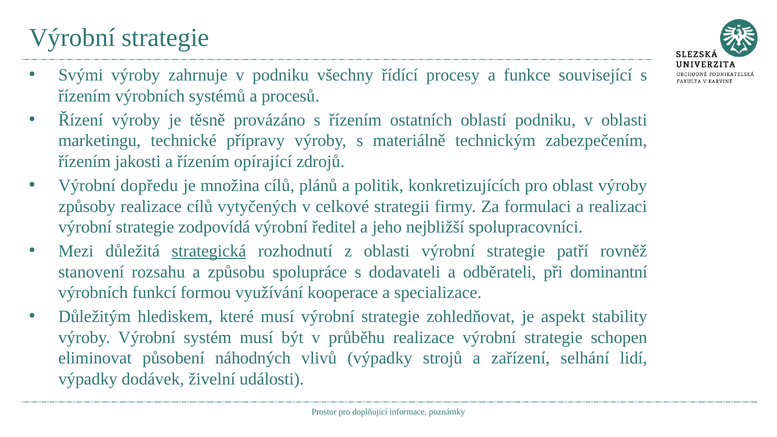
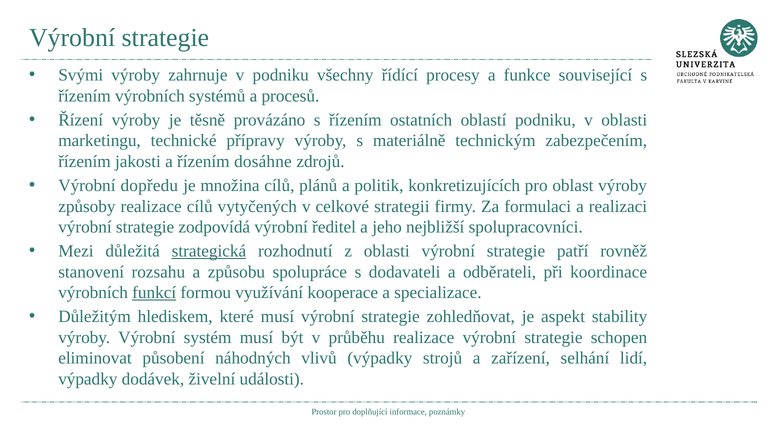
opírající: opírající -> dosáhne (263, 161)
dominantní: dominantní -> koordinace (609, 272)
funkcí underline: none -> present (154, 293)
